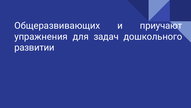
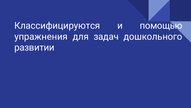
Общеразвивающих: Общеразвивающих -> Классифицируются (57, 26)
приучают: приучают -> помощью (161, 26)
